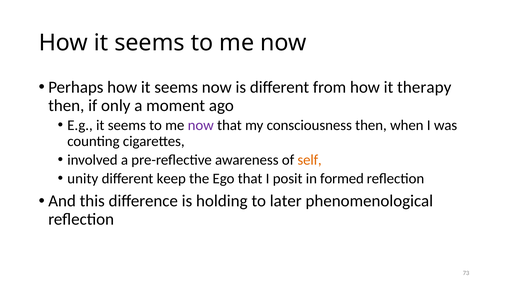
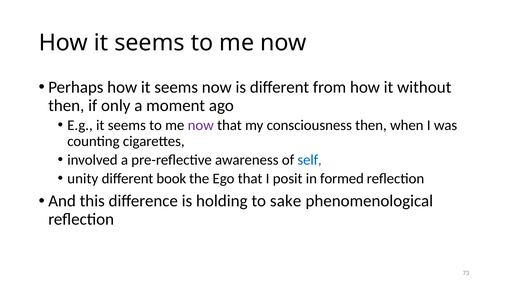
therapy: therapy -> without (424, 87)
self colour: orange -> blue (310, 160)
keep: keep -> book (171, 178)
later: later -> sake (286, 201)
